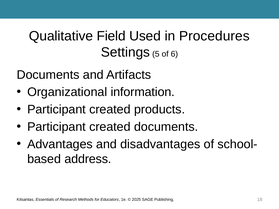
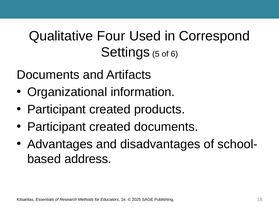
Field: Field -> Four (111, 36)
Procedures: Procedures -> Correspond (214, 36)
